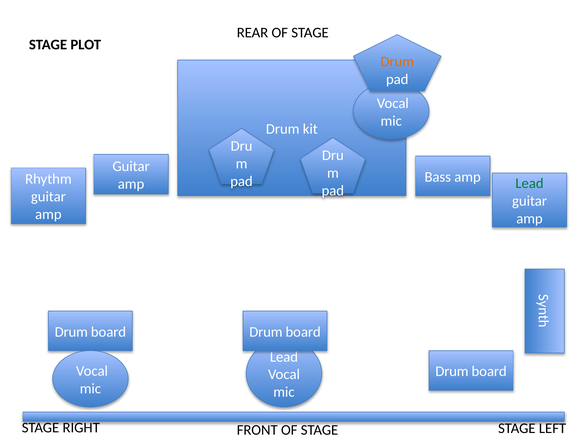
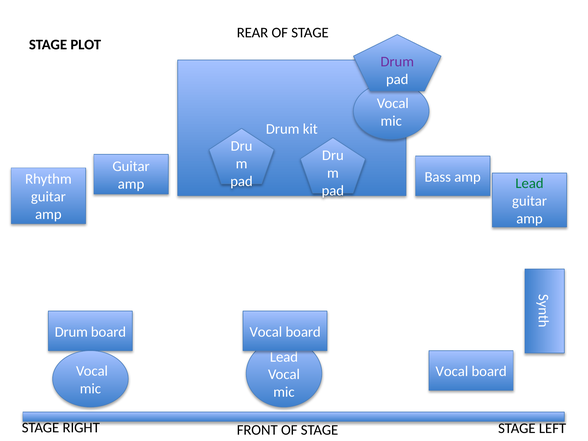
Drum colour: orange -> purple (397, 62)
Drum: Drum -> Vocal (266, 332)
Drum: Drum -> Vocal (452, 371)
